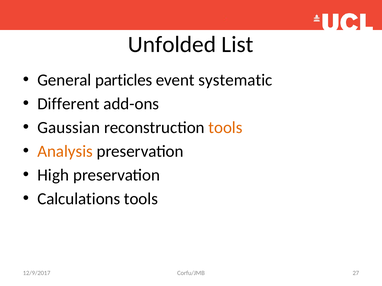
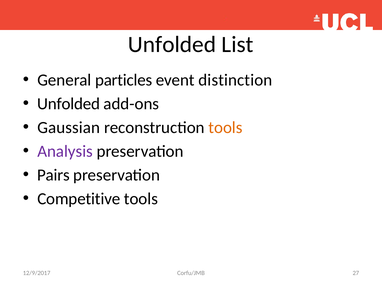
systematic: systematic -> distinction (235, 80)
Different: Different -> Unfolded (69, 104)
Analysis colour: orange -> purple (65, 151)
High: High -> Pairs (53, 175)
Calculations: Calculations -> Competitive (79, 199)
